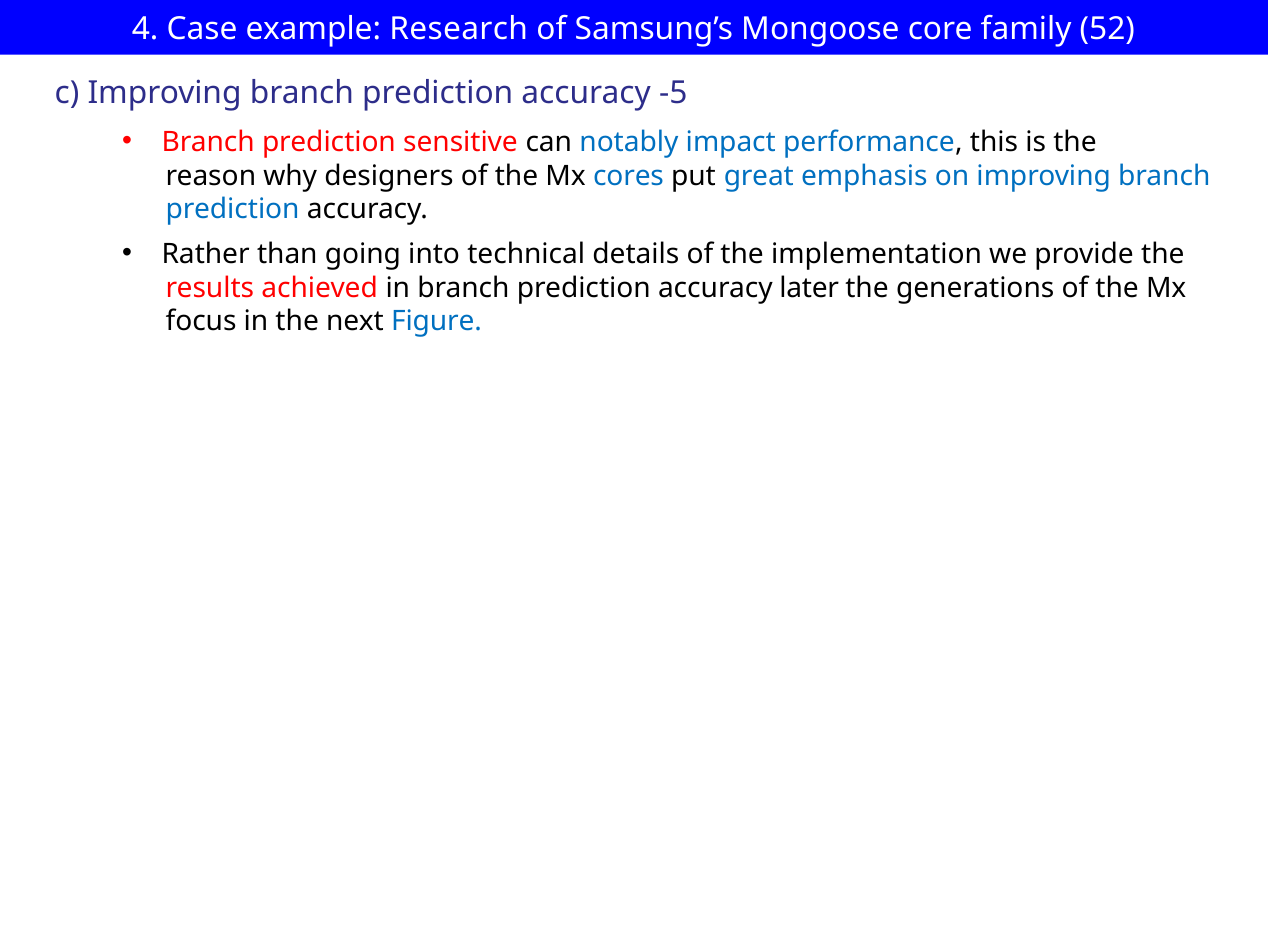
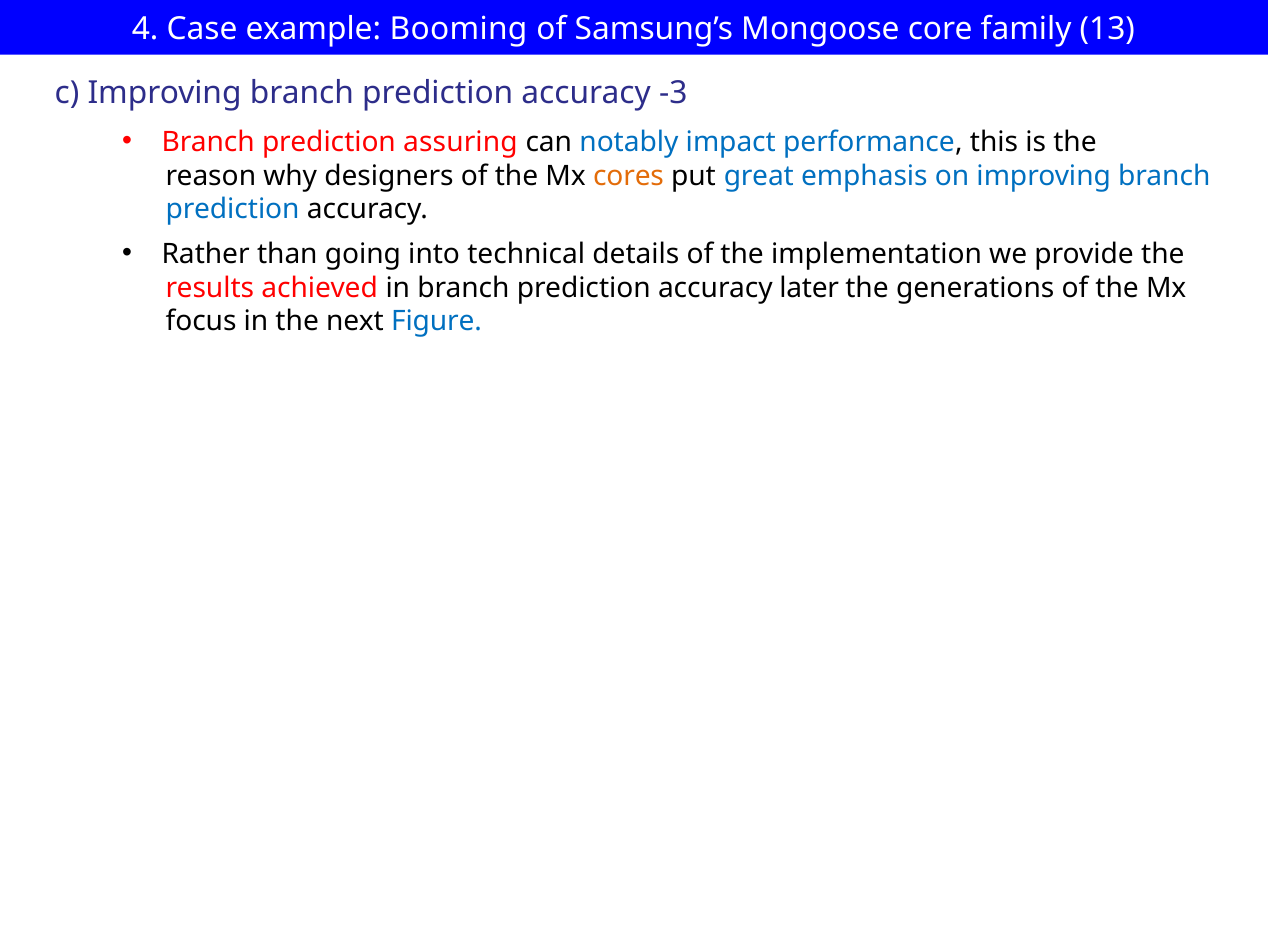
Research: Research -> Booming (459, 29)
52: 52 -> 13 (1107, 29)
-5: -5 -> -3 (673, 94)
sensitive: sensitive -> assuring (460, 142)
cores colour: blue -> orange (629, 176)
